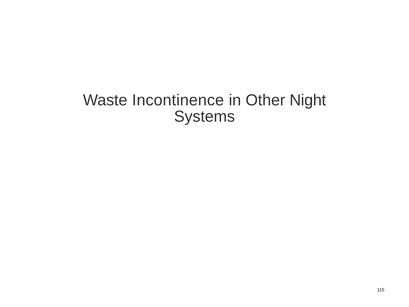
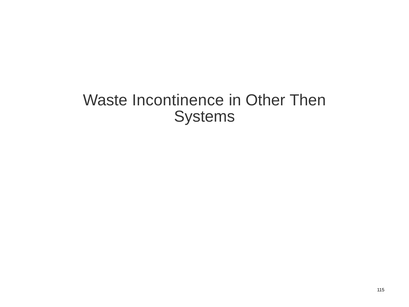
Night: Night -> Then (308, 100)
